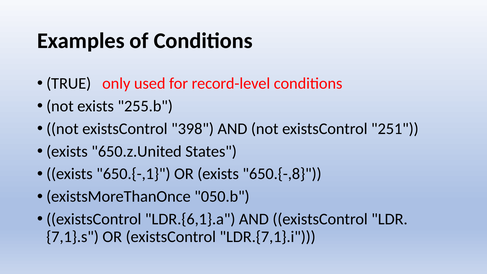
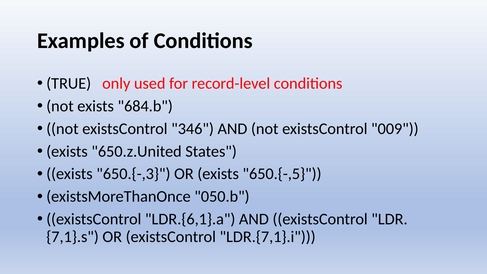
255.b: 255.b -> 684.b (145, 106)
398: 398 -> 346 (193, 129)
251: 251 -> 009 (395, 129)
650.{-,1: 650.{-,1 -> 650.{-,3 (133, 174)
650.{-,8: 650.{-,8 -> 650.{-,5 (282, 174)
